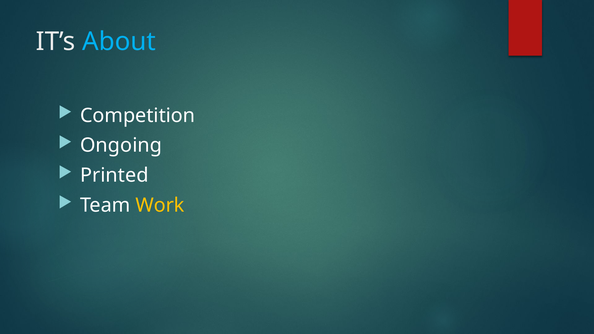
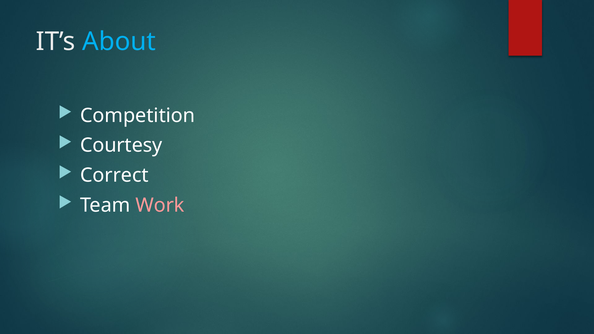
Ongoing: Ongoing -> Courtesy (121, 146)
Printed: Printed -> Correct (114, 175)
Work colour: yellow -> pink (160, 205)
